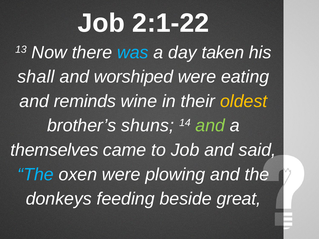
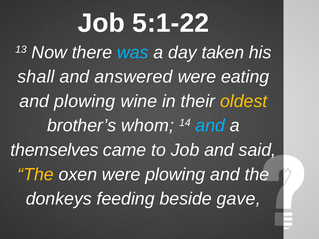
2:1-22: 2:1-22 -> 5:1-22 (171, 23)
worshiped: worshiped -> answered (133, 77)
and reminds: reminds -> plowing (85, 101)
shuns: shuns -> whom (148, 126)
and colour: light green -> light blue (210, 126)
The colour: light blue -> yellow (36, 175)
great: great -> gave (239, 199)
